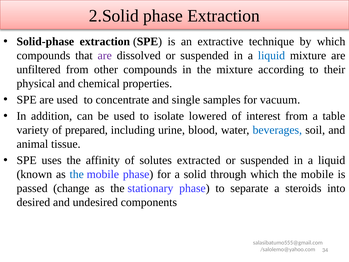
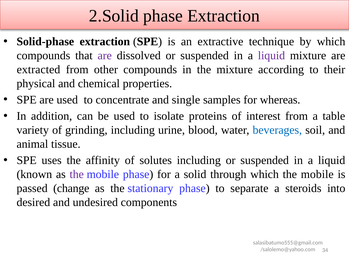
liquid colour: blue -> purple (271, 55)
unfiltered: unfiltered -> extracted (38, 69)
vacuum: vacuum -> whereas (280, 100)
lowered: lowered -> proteins (208, 116)
prepared: prepared -> grinding (86, 130)
solutes extracted: extracted -> including (199, 160)
the colour: blue -> purple (77, 174)
